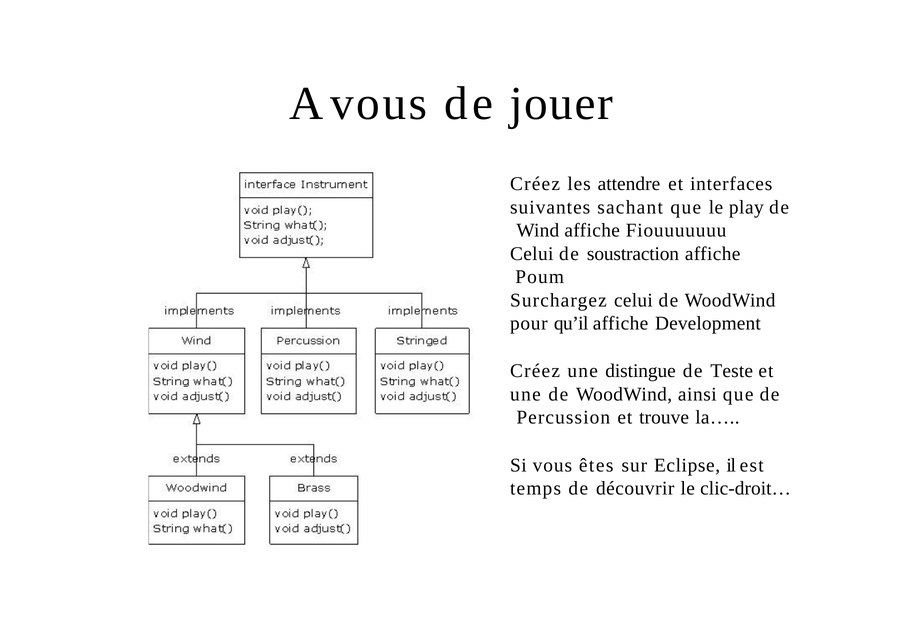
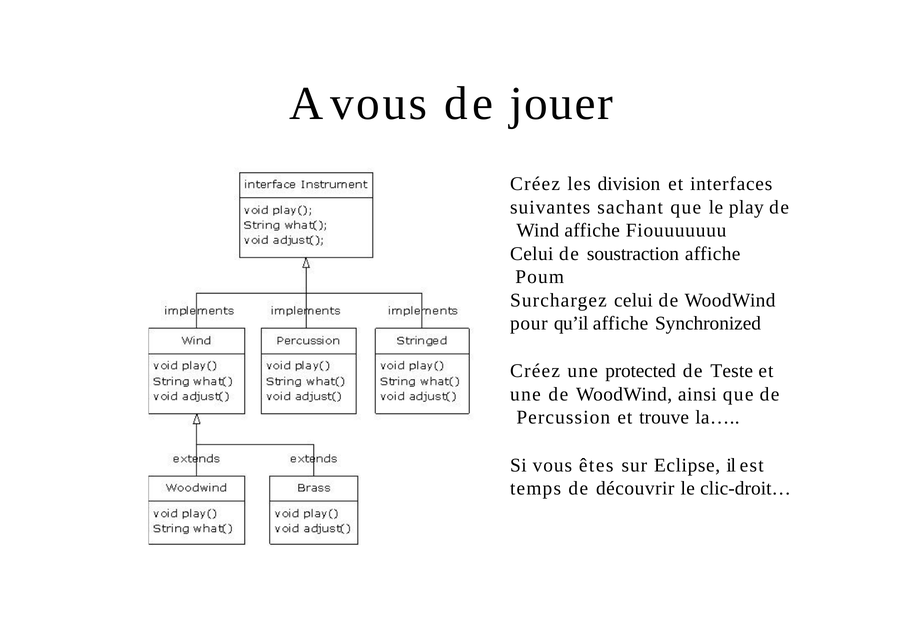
attendre: attendre -> division (629, 184)
Development: Development -> Synchronized (708, 323)
distingue: distingue -> protected (641, 371)
